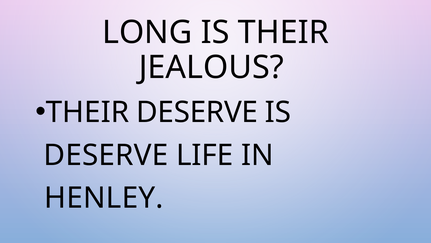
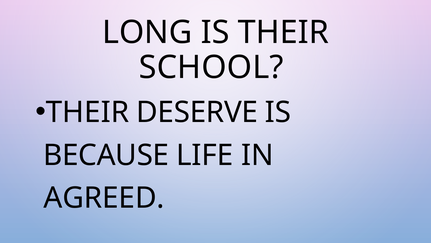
JEALOUS: JEALOUS -> SCHOOL (211, 67)
DESERVE: DESERVE -> BECAUSE (106, 155)
HENLEY: HENLEY -> AGREED (104, 198)
